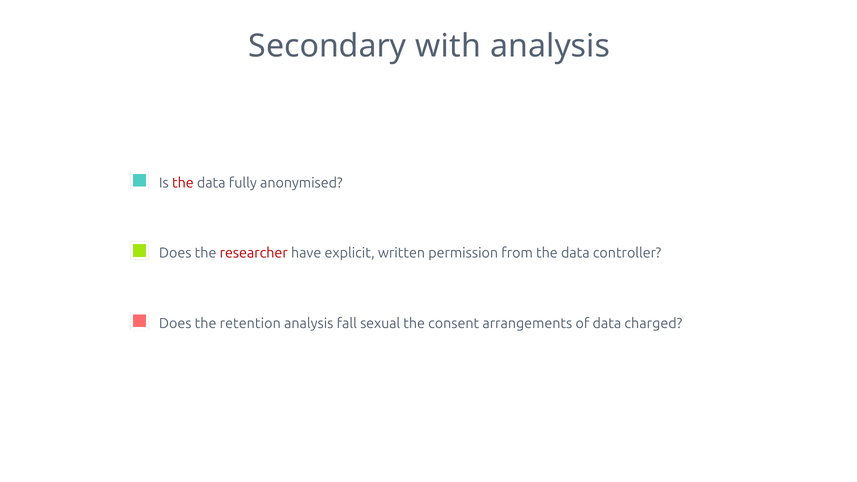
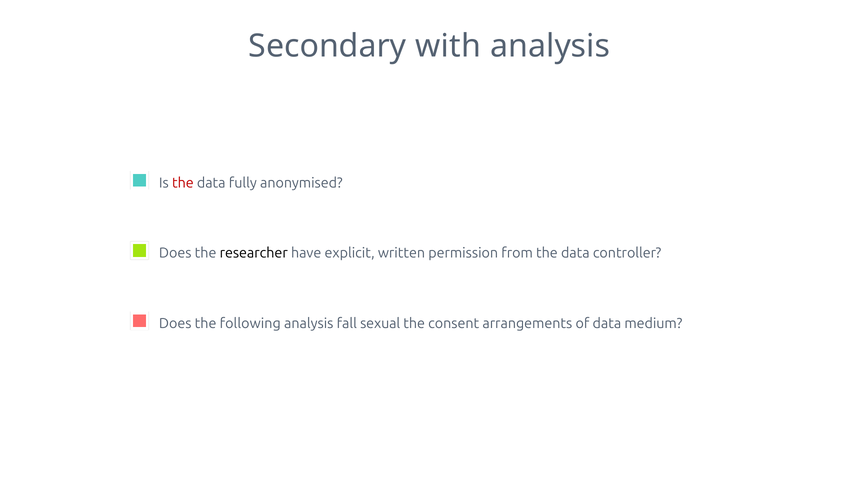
researcher colour: red -> black (254, 253)
retention: retention -> following (250, 323)
charged: charged -> medium (653, 323)
